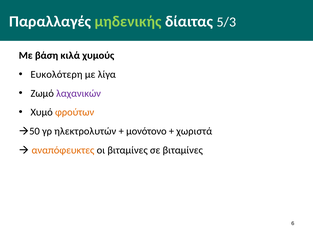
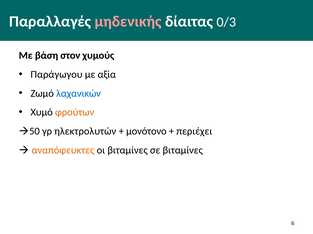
μηδενικής colour: light green -> pink (128, 22)
5/3: 5/3 -> 0/3 (226, 22)
κιλά: κιλά -> στον (70, 56)
Ευκολότερη: Ευκολότερη -> Παράγωγου (57, 75)
λίγα: λίγα -> αξία (107, 75)
λαχανικών colour: purple -> blue (79, 94)
χωριστά: χωριστά -> περιέχει (194, 132)
